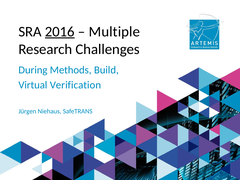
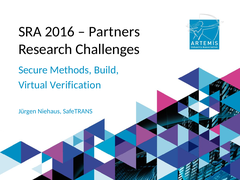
2016 underline: present -> none (60, 32)
Multiple: Multiple -> Partners (114, 32)
During: During -> Secure (33, 70)
